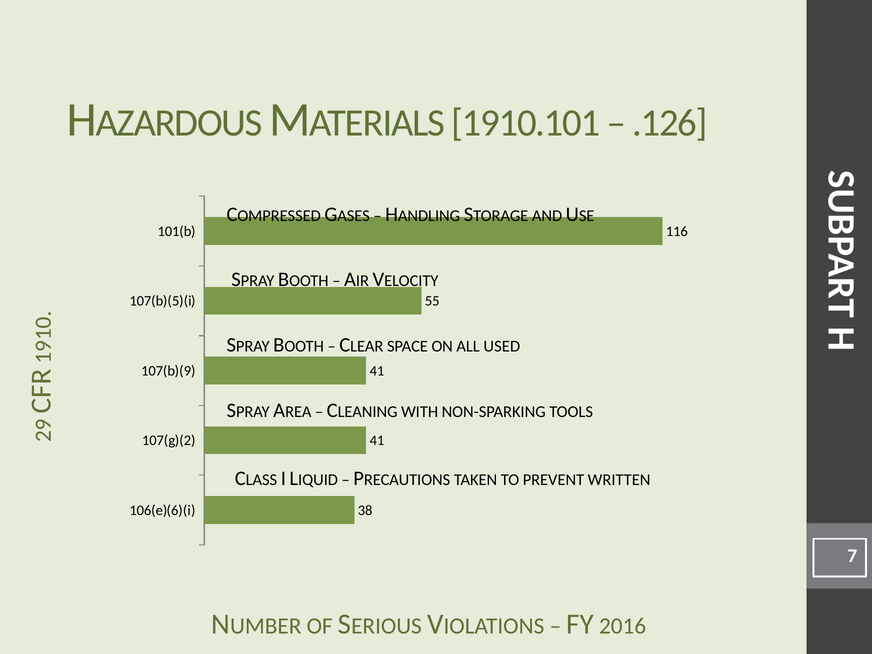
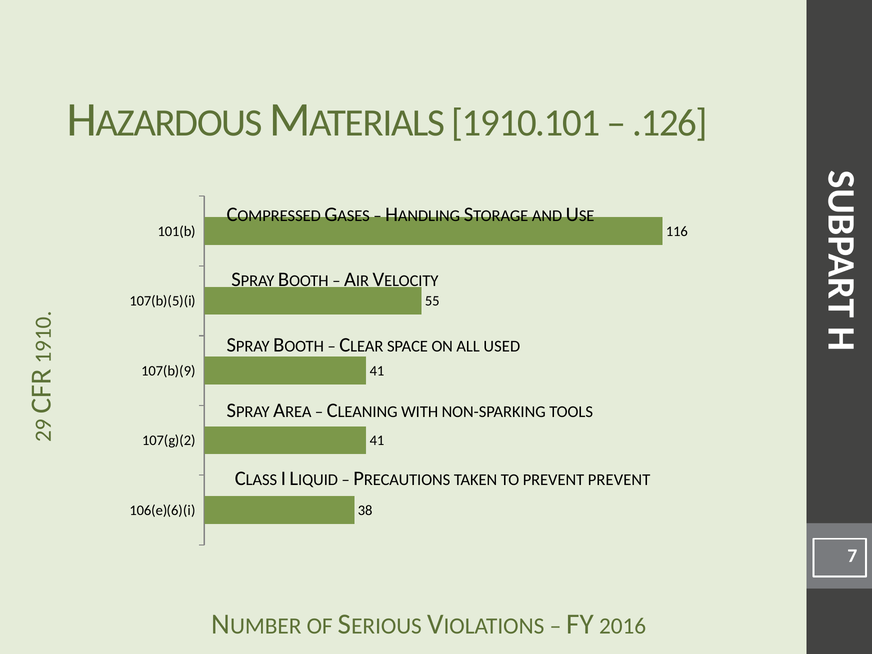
PREVENT WRITTEN: WRITTEN -> PREVENT (619, 480)
